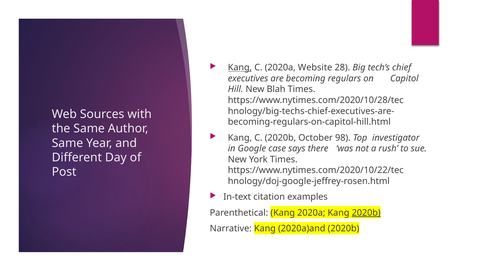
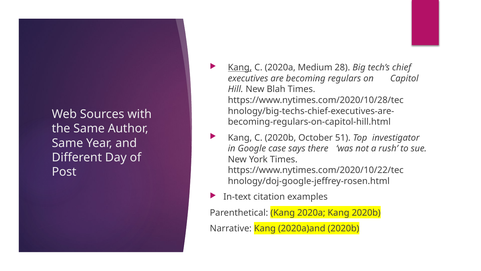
Website: Website -> Medium (315, 68)
98: 98 -> 51 (343, 138)
2020b underline: present -> none (366, 212)
